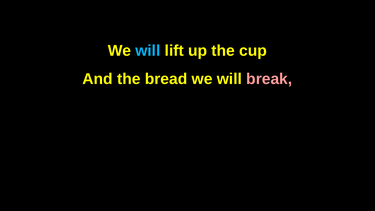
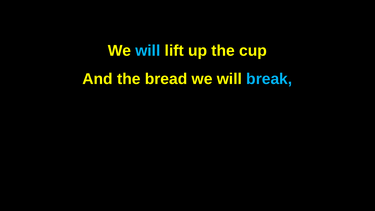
break colour: pink -> light blue (269, 79)
